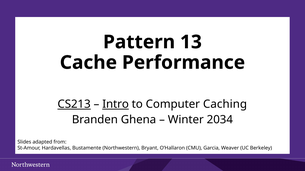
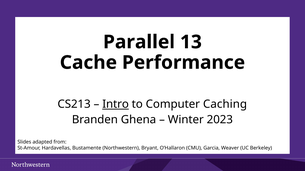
Pattern: Pattern -> Parallel (139, 42)
CS213 underline: present -> none (74, 105)
2034: 2034 -> 2023 (220, 120)
